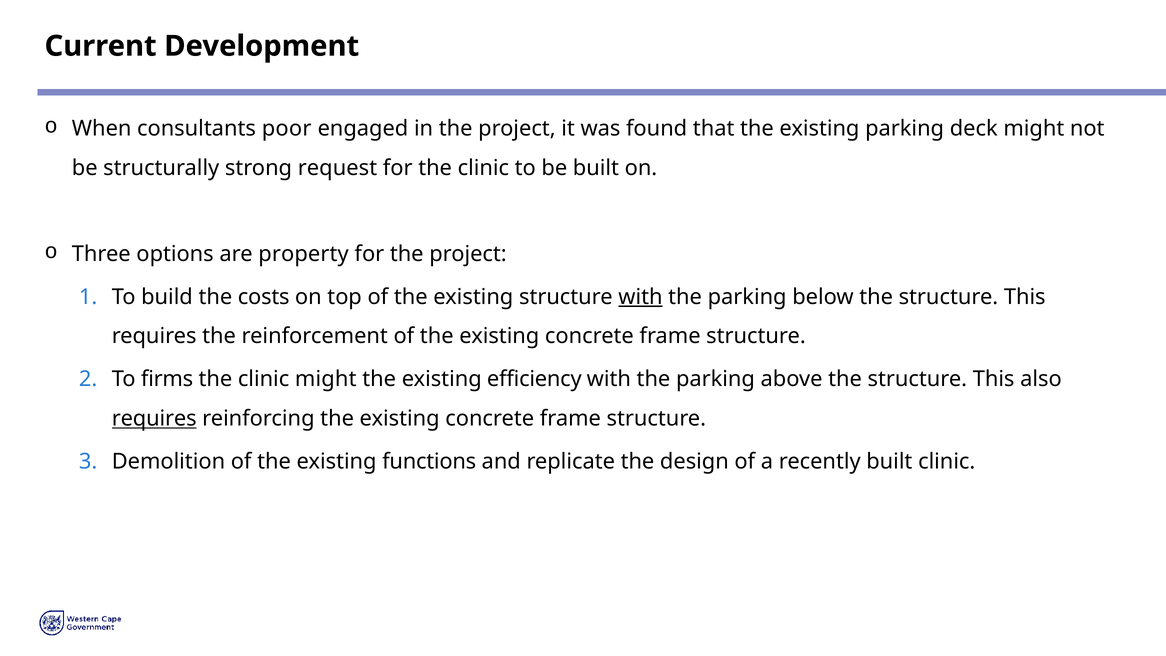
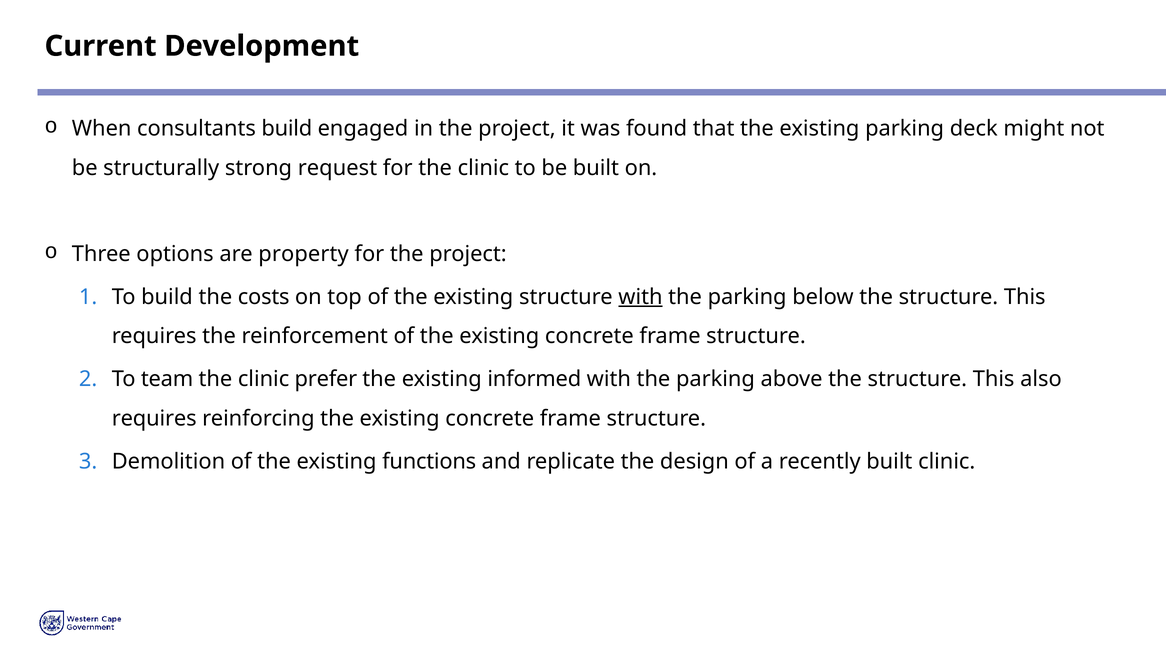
consultants poor: poor -> build (287, 128)
firms: firms -> team (167, 379)
clinic might: might -> prefer (326, 379)
efficiency: efficiency -> informed (534, 379)
requires underline: present -> none (154, 418)
